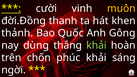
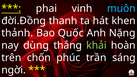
cười: cười -> phai (46, 8)
muôn colour: yellow -> light blue (121, 8)
Gông: Gông -> Nặng (122, 33)
phúc khải: khải -> trần (96, 58)
